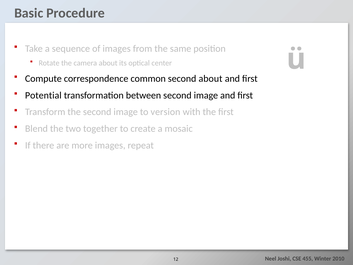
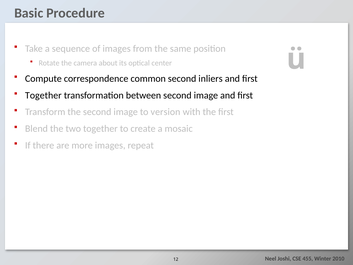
second about: about -> inliers (211, 78)
Potential: Potential -> Together (43, 95)
